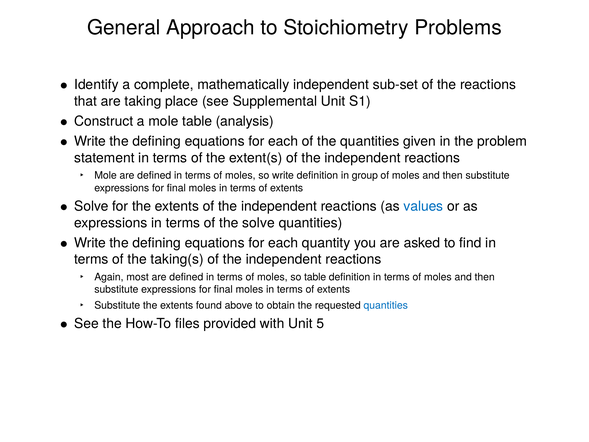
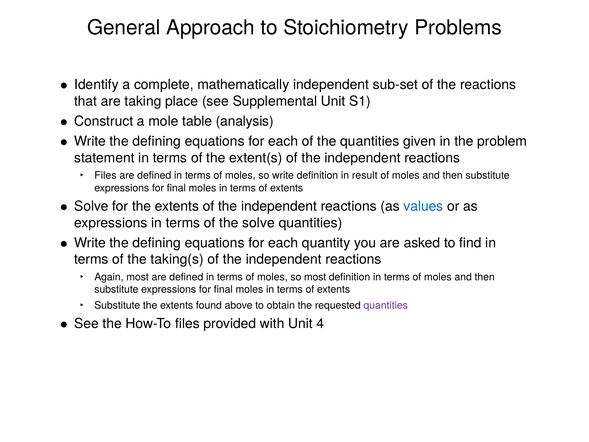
Mole: Mole -> Files (105, 175)
group: group -> result (365, 175)
so table: table -> most (315, 277)
quantities colour: blue -> purple (386, 305)
5: 5 -> 4 (320, 323)
